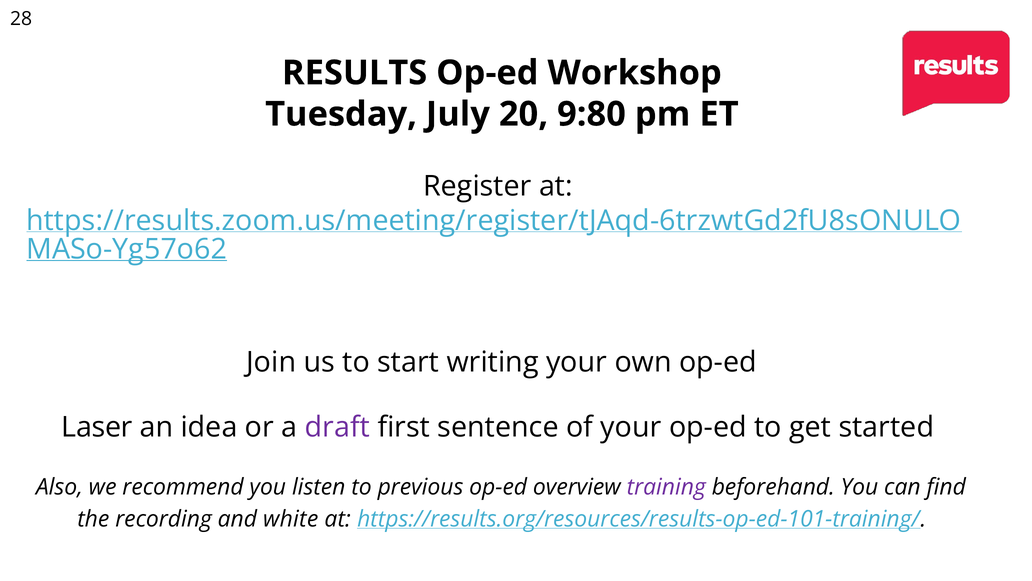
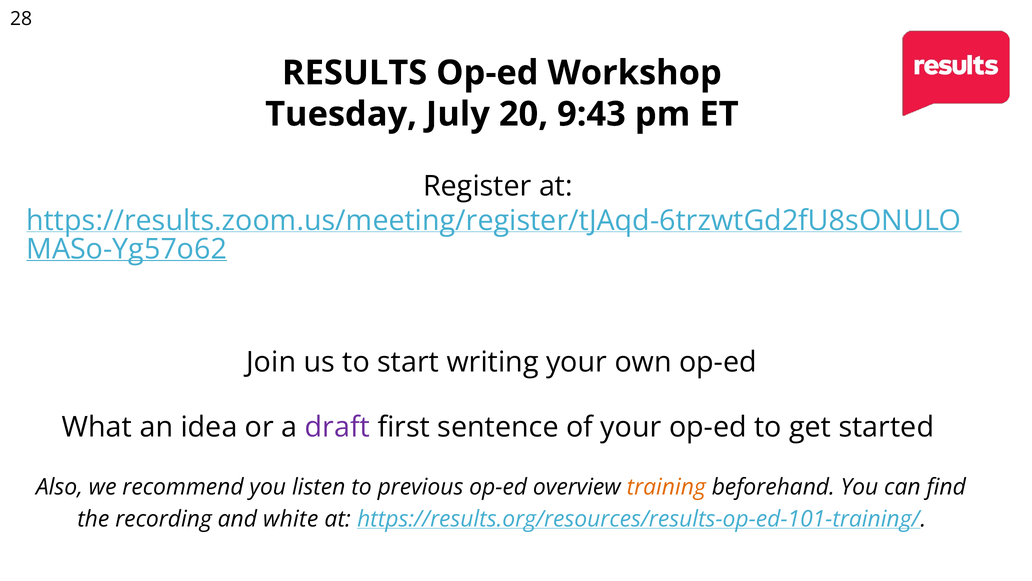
9:80: 9:80 -> 9:43 (591, 114)
Laser: Laser -> What (97, 427)
training colour: purple -> orange (666, 487)
